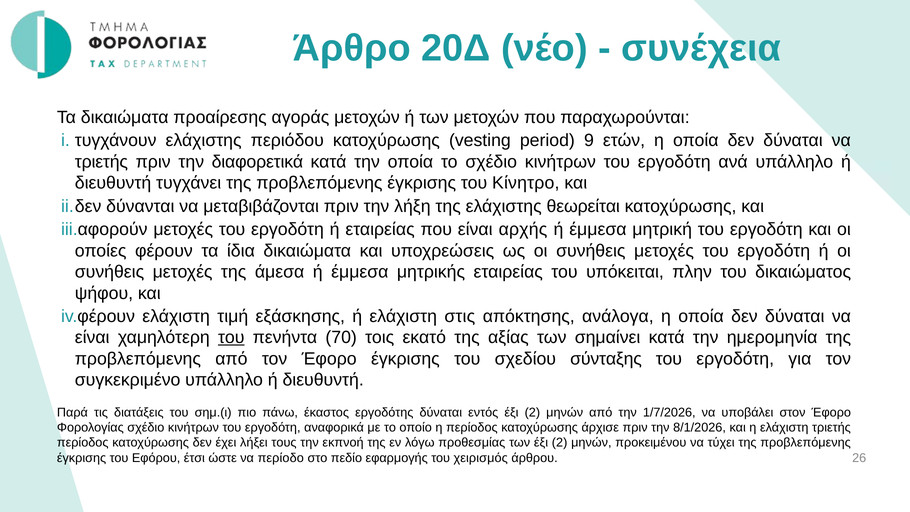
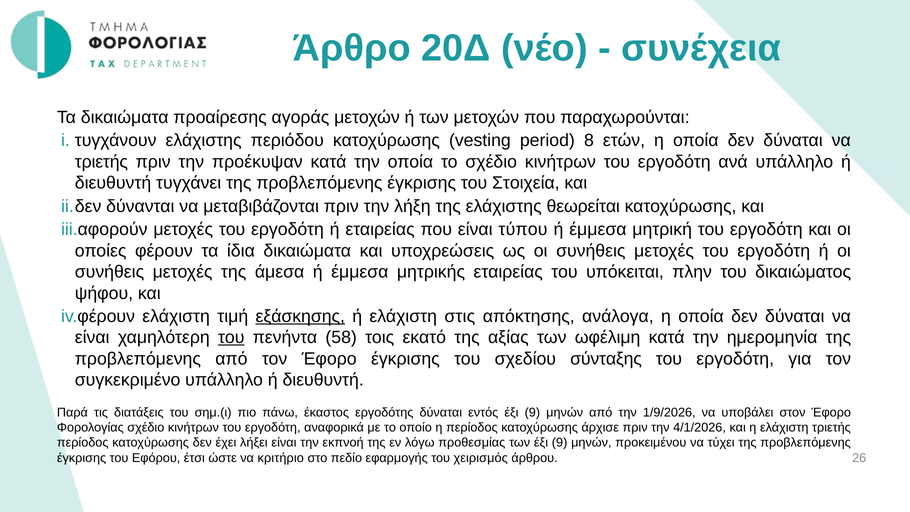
9: 9 -> 8 (589, 141)
διαφορετικά: διαφορετικά -> προέκυψαν (257, 162)
Κίνητρο: Κίνητρο -> Στοιχεία (526, 183)
αρχής: αρχής -> τύπου (523, 229)
εξάσκησης underline: none -> present (300, 316)
70: 70 -> 58 (341, 338)
σημαίνει: σημαίνει -> ωφέλιμη (608, 338)
εντός έξι 2: 2 -> 9 (532, 412)
1/7/2026: 1/7/2026 -> 1/9/2026 (669, 412)
8/1/2026: 8/1/2026 -> 4/1/2026 (700, 427)
λήξει τους: τους -> είναι (284, 443)
των έξι 2: 2 -> 9 (560, 443)
περίοδο: περίοδο -> κριτήριο (281, 458)
